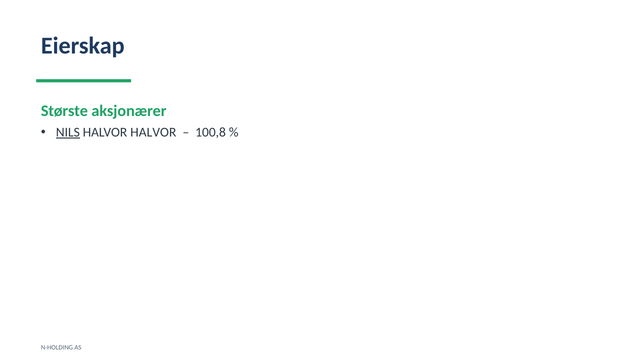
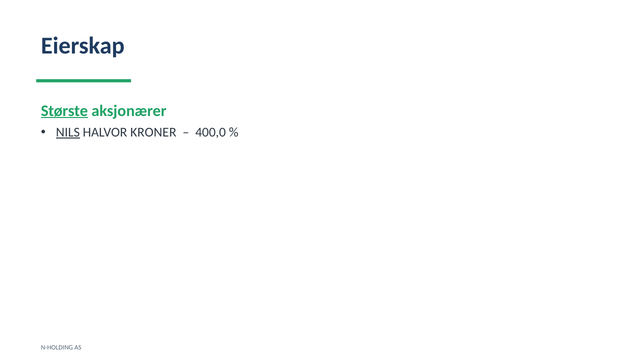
Største underline: none -> present (64, 111)
HALVOR HALVOR: HALVOR -> KRONER (153, 132)
100,8: 100,8 -> 400,0 (211, 132)
